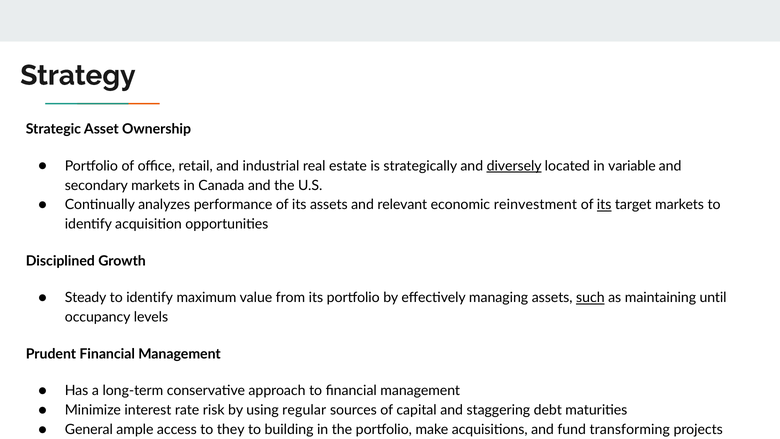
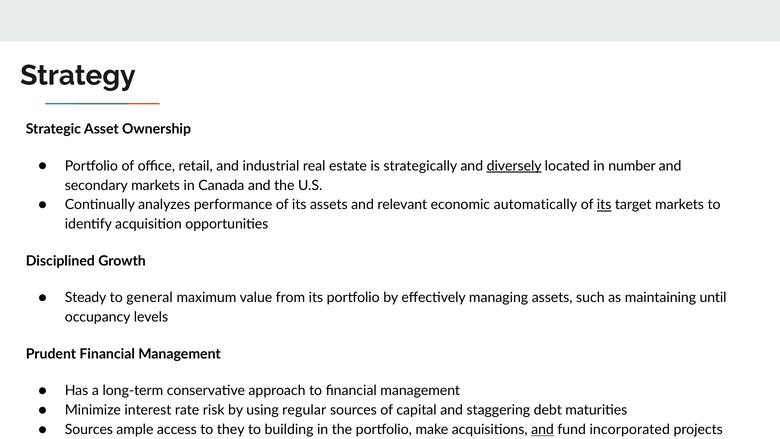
variable: variable -> number (632, 166)
reinvestment: reinvestment -> automatically (535, 205)
identify: identify -> general (150, 298)
such underline: present -> none (590, 298)
General: General -> Sources (89, 430)
and underline: none -> present (543, 430)
transforming: transforming -> incorporated (630, 430)
